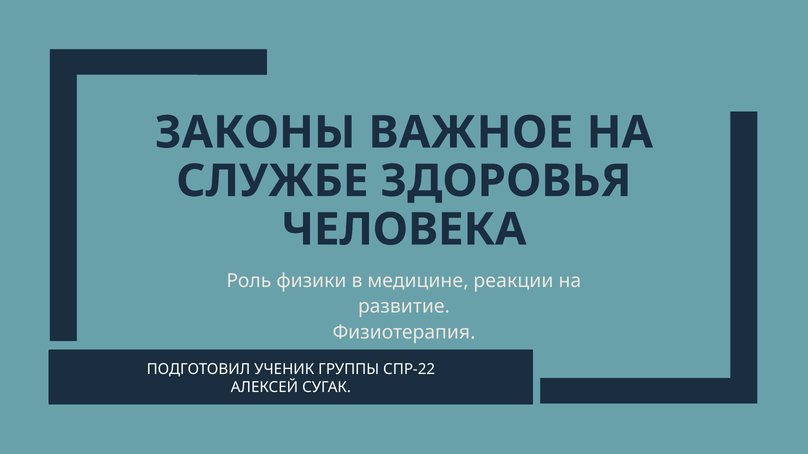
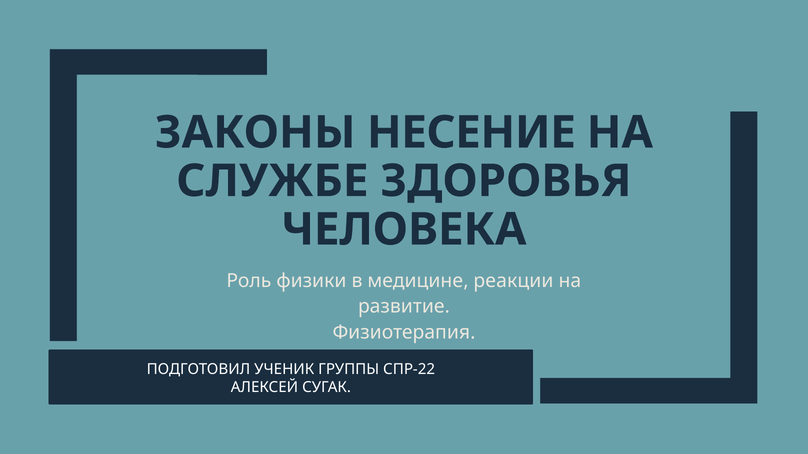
ВАЖНОЕ: ВАЖНОЕ -> НЕСЕНИЕ (471, 133)
